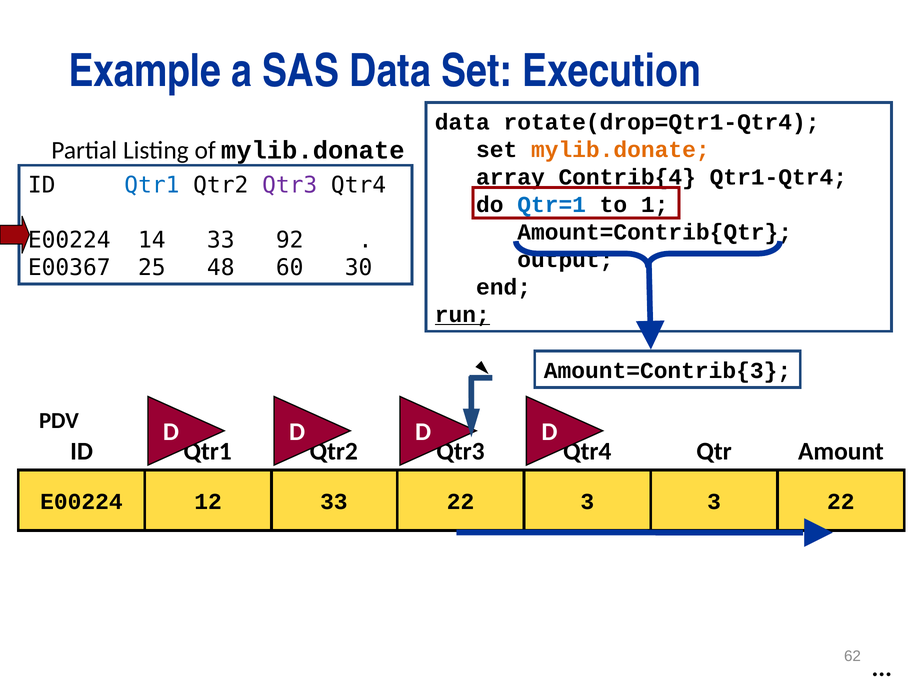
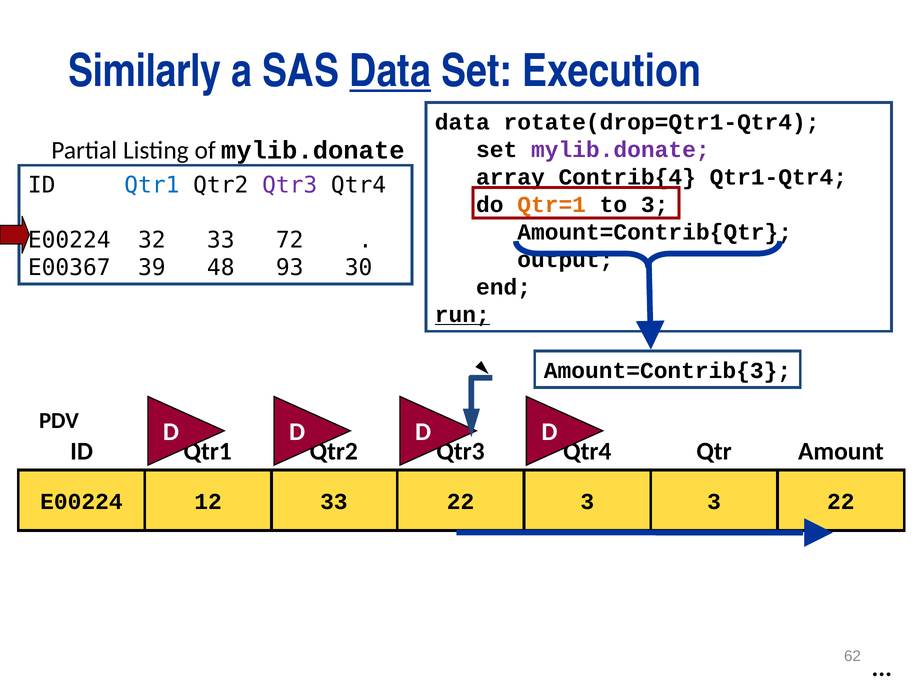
Example: Example -> Similarly (145, 71)
Data underline: none -> present (390, 71)
mylib.donate colour: orange -> purple (620, 150)
Qtr=1 colour: blue -> orange (552, 205)
to 1: 1 -> 3 (655, 205)
14: 14 -> 32 (152, 240)
92: 92 -> 72 (290, 240)
25: 25 -> 39 (152, 267)
60: 60 -> 93 (290, 267)
